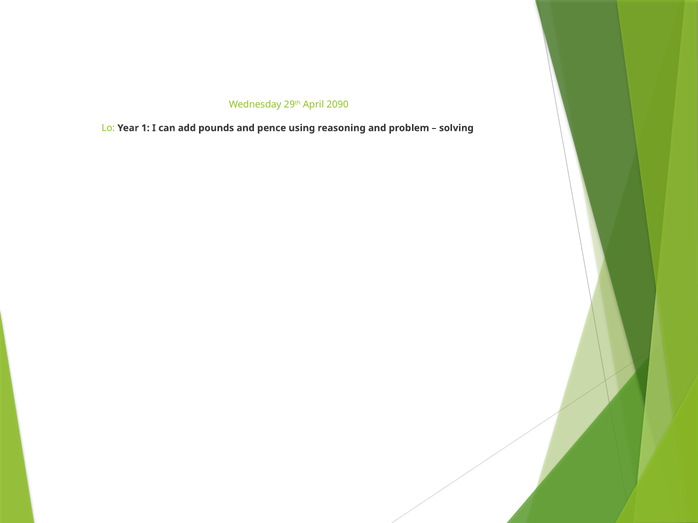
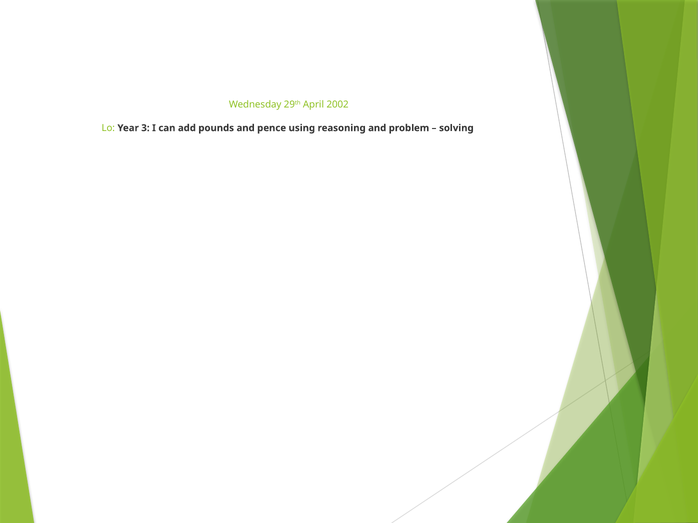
2090: 2090 -> 2002 (338, 104)
1: 1 -> 3 (145, 128)
